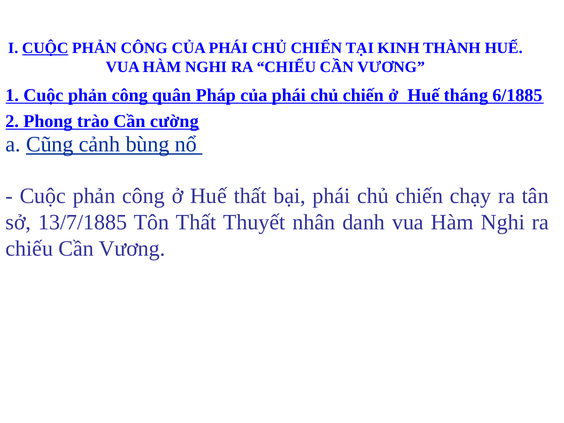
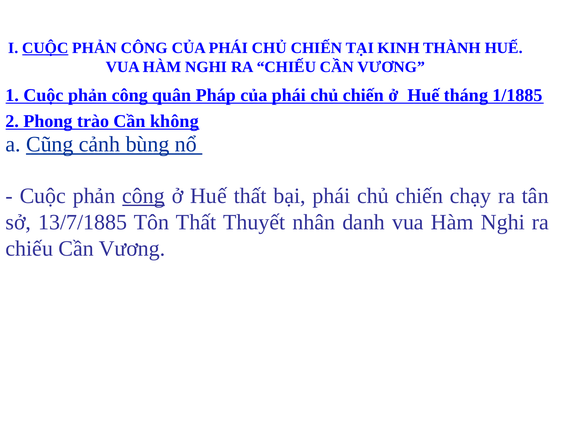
6/1885: 6/1885 -> 1/1885 (518, 95)
cường: cường -> không (174, 121)
công underline: none -> present (144, 196)
